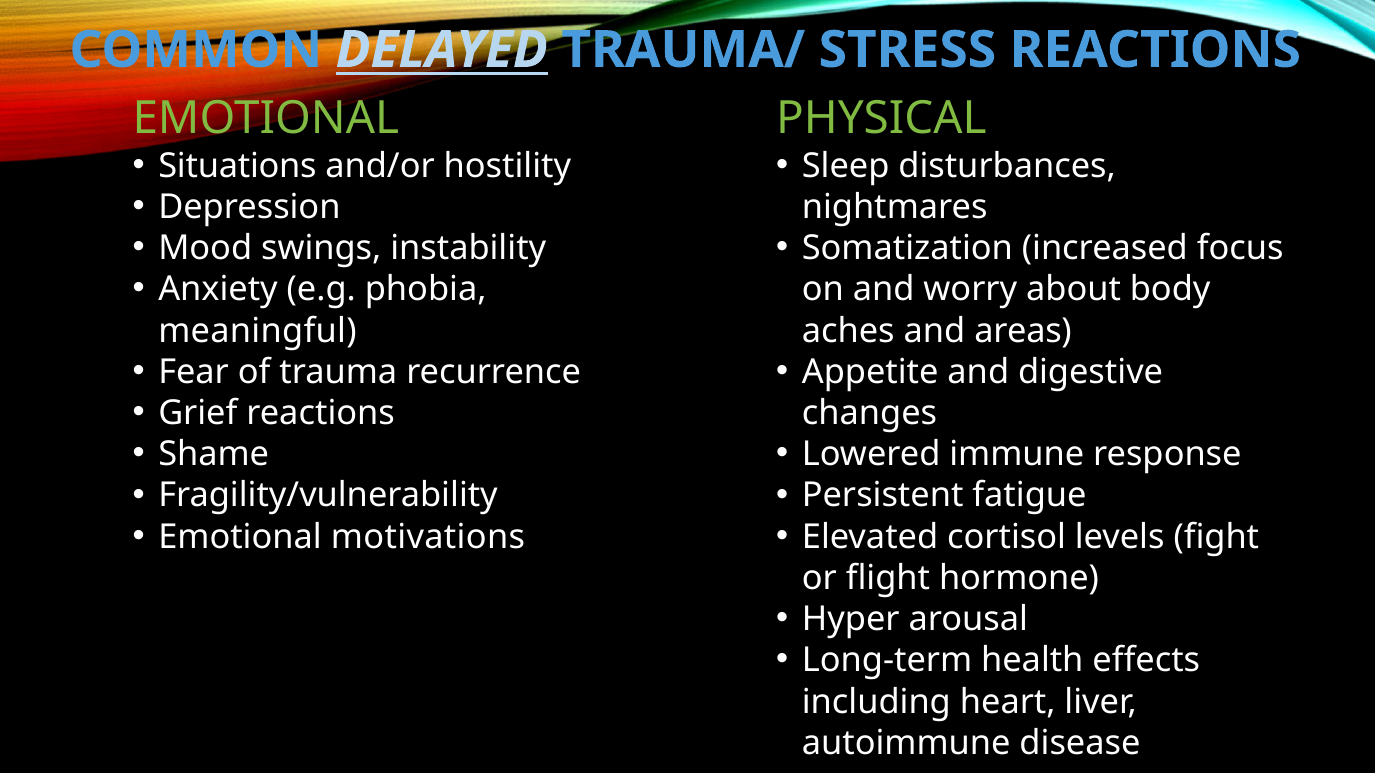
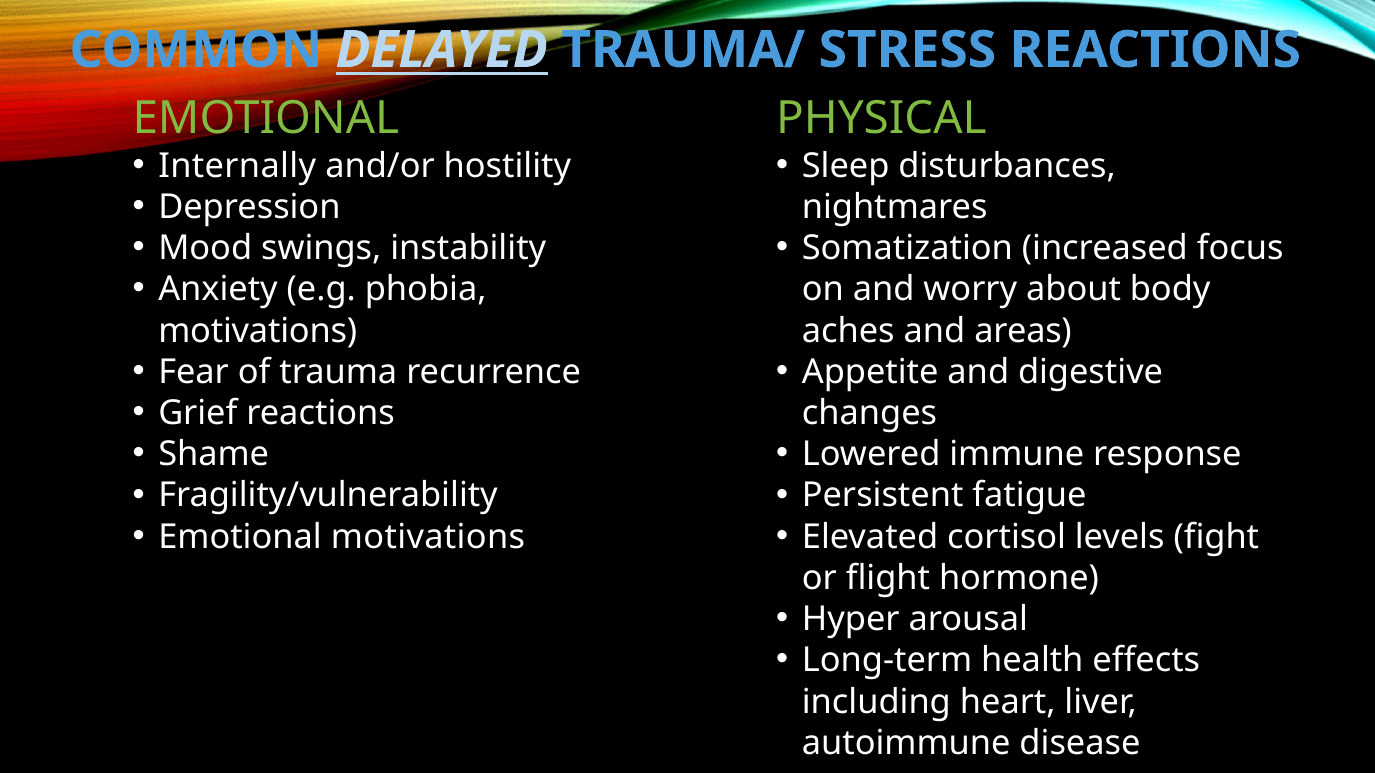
Situations: Situations -> Internally (237, 166)
meaningful: meaningful -> motivations (258, 331)
